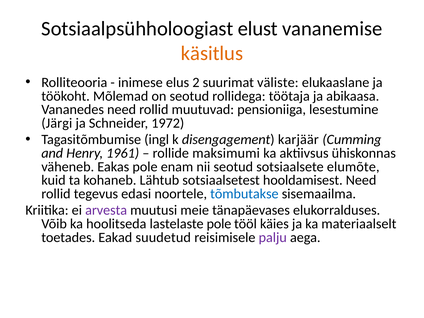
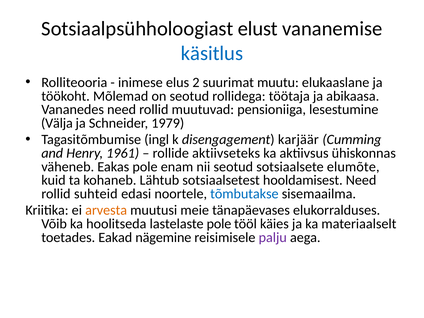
käsitlus colour: orange -> blue (212, 53)
väliste: väliste -> muutu (278, 83)
Järgi: Järgi -> Välja (57, 123)
1972: 1972 -> 1979 (168, 123)
maksimumi: maksimumi -> aktiivseteks (226, 153)
tegevus: tegevus -> suhteid (96, 194)
arvesta colour: purple -> orange (106, 210)
suudetud: suudetud -> nägemine (163, 237)
